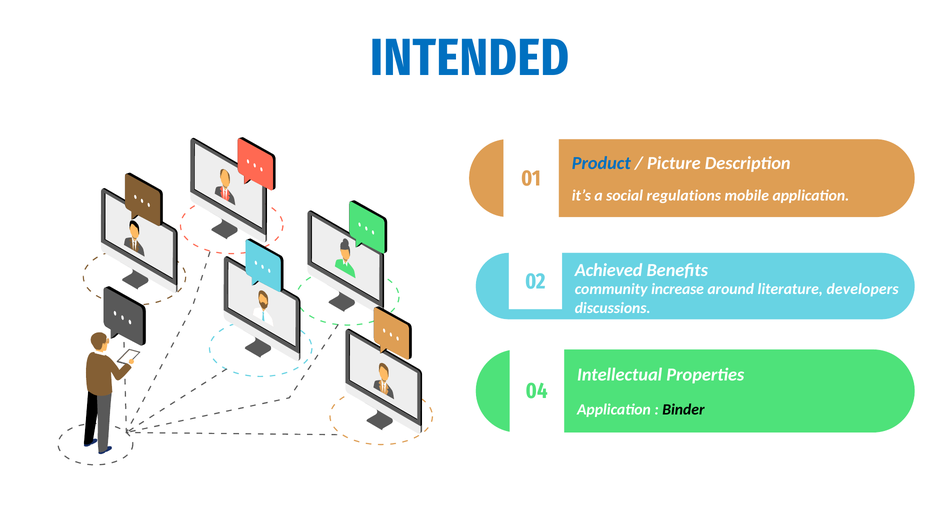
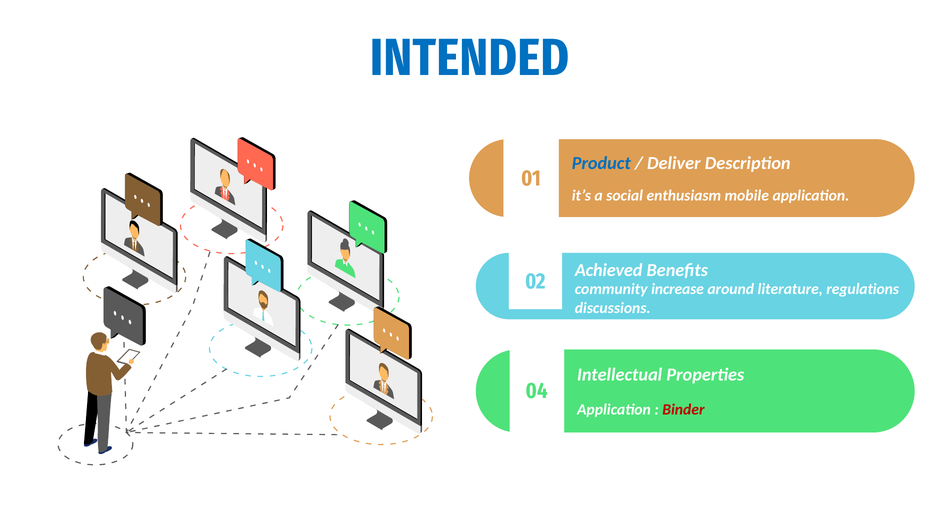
Picture: Picture -> Deliver (674, 163)
regulations: regulations -> enthusiasm (684, 195)
developers: developers -> regulations (863, 289)
Binder colour: black -> red (683, 409)
